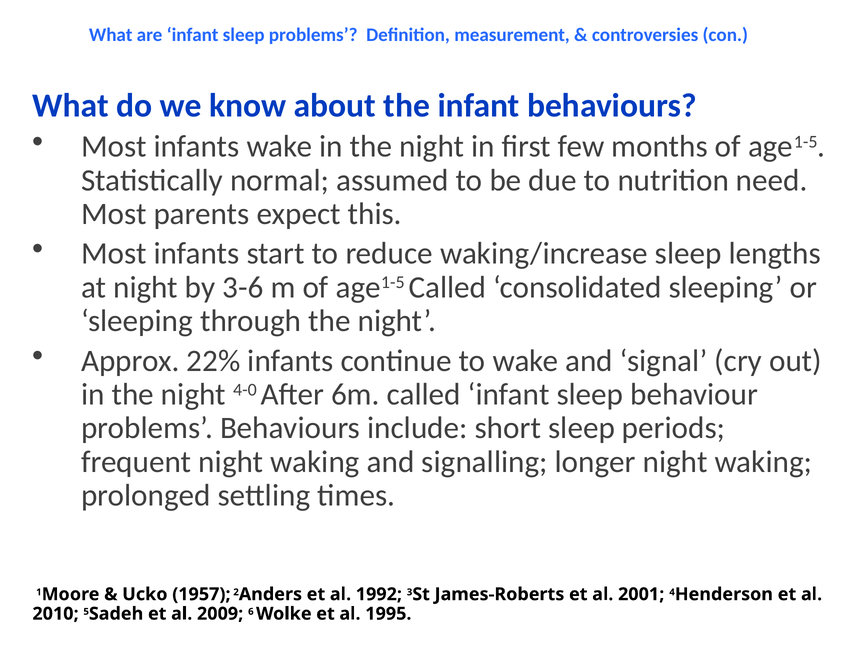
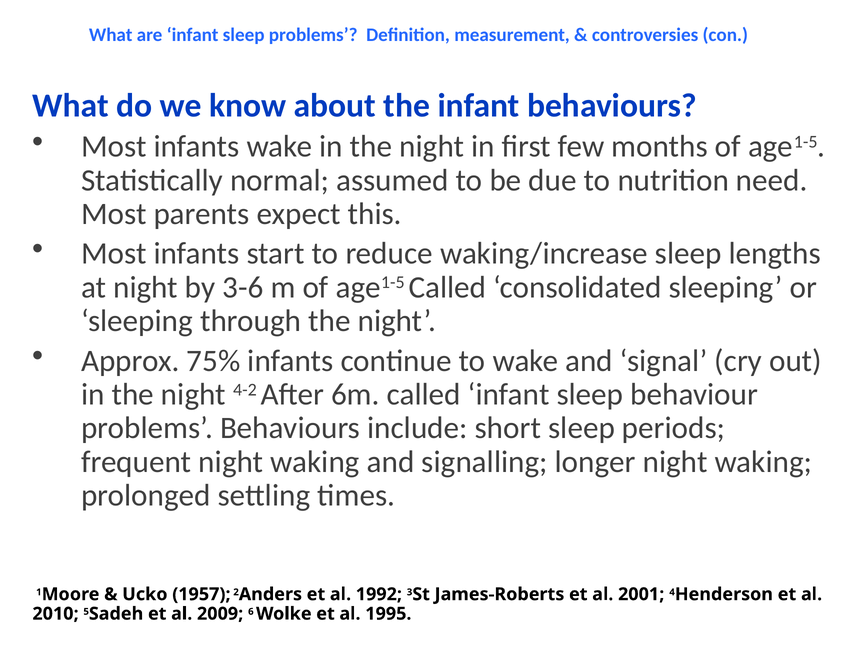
22%: 22% -> 75% (213, 361)
4-0: 4-0 -> 4-2 (245, 390)
